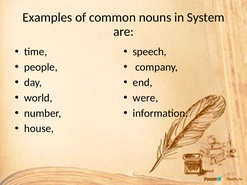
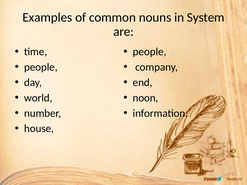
speech: speech -> people (150, 52)
were: were -> noon (146, 98)
